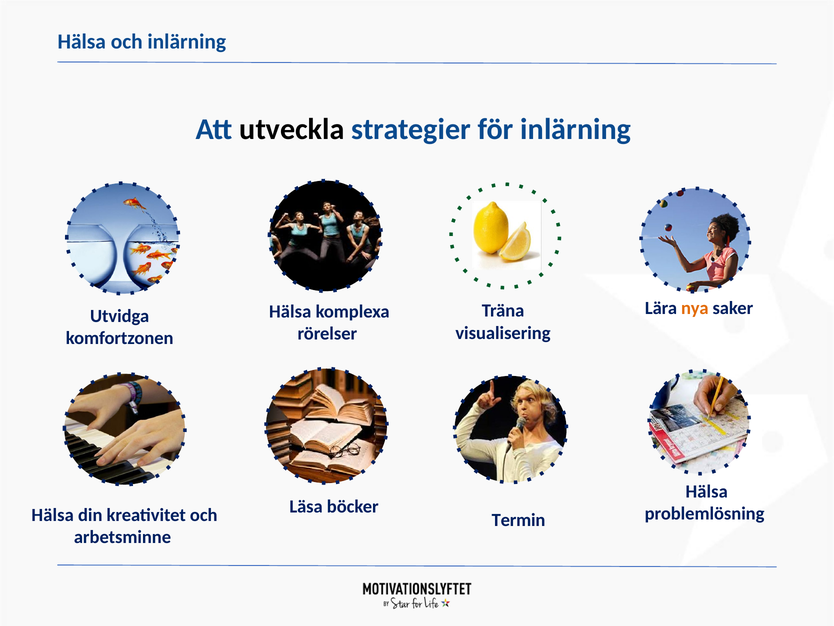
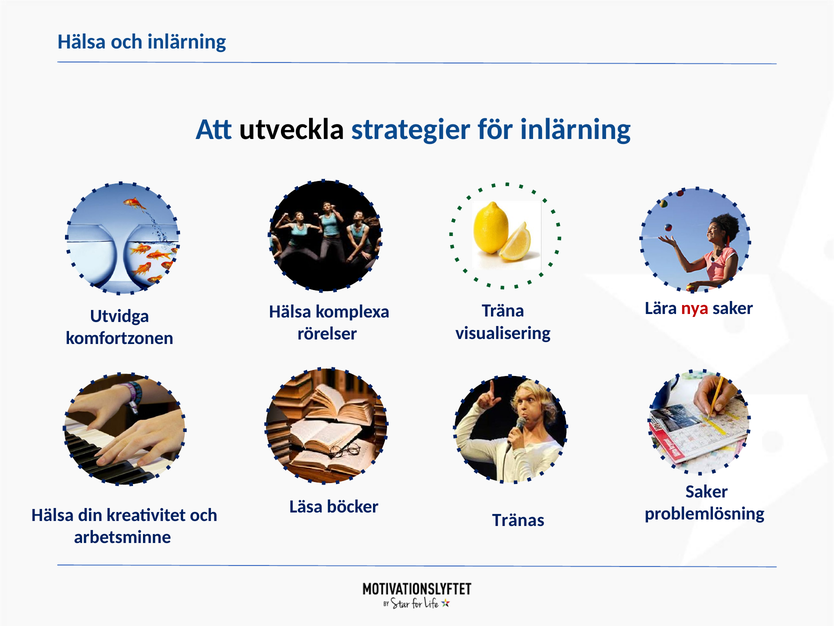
nya colour: orange -> red (695, 308)
Hälsa: Hälsa -> Saker (707, 491)
Termin: Termin -> Tränas (518, 519)
